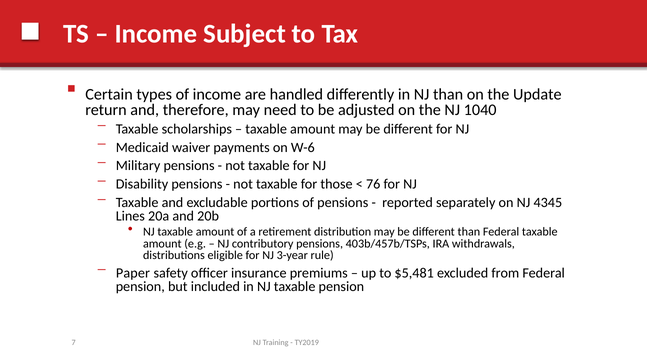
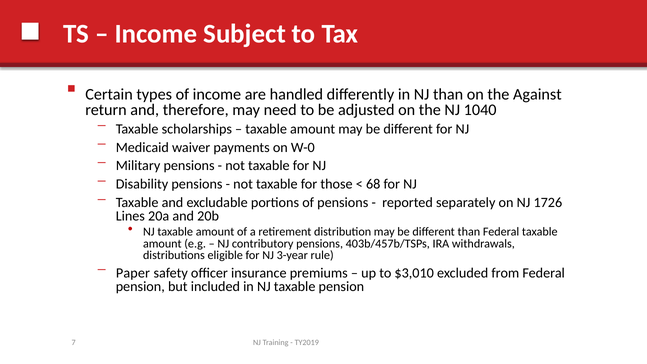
Update: Update -> Against (537, 94)
W-6: W-6 -> W-0 (303, 147)
76: 76 -> 68 (373, 184)
4345: 4345 -> 1726 (548, 203)
$5,481: $5,481 -> $3,010 (414, 273)
